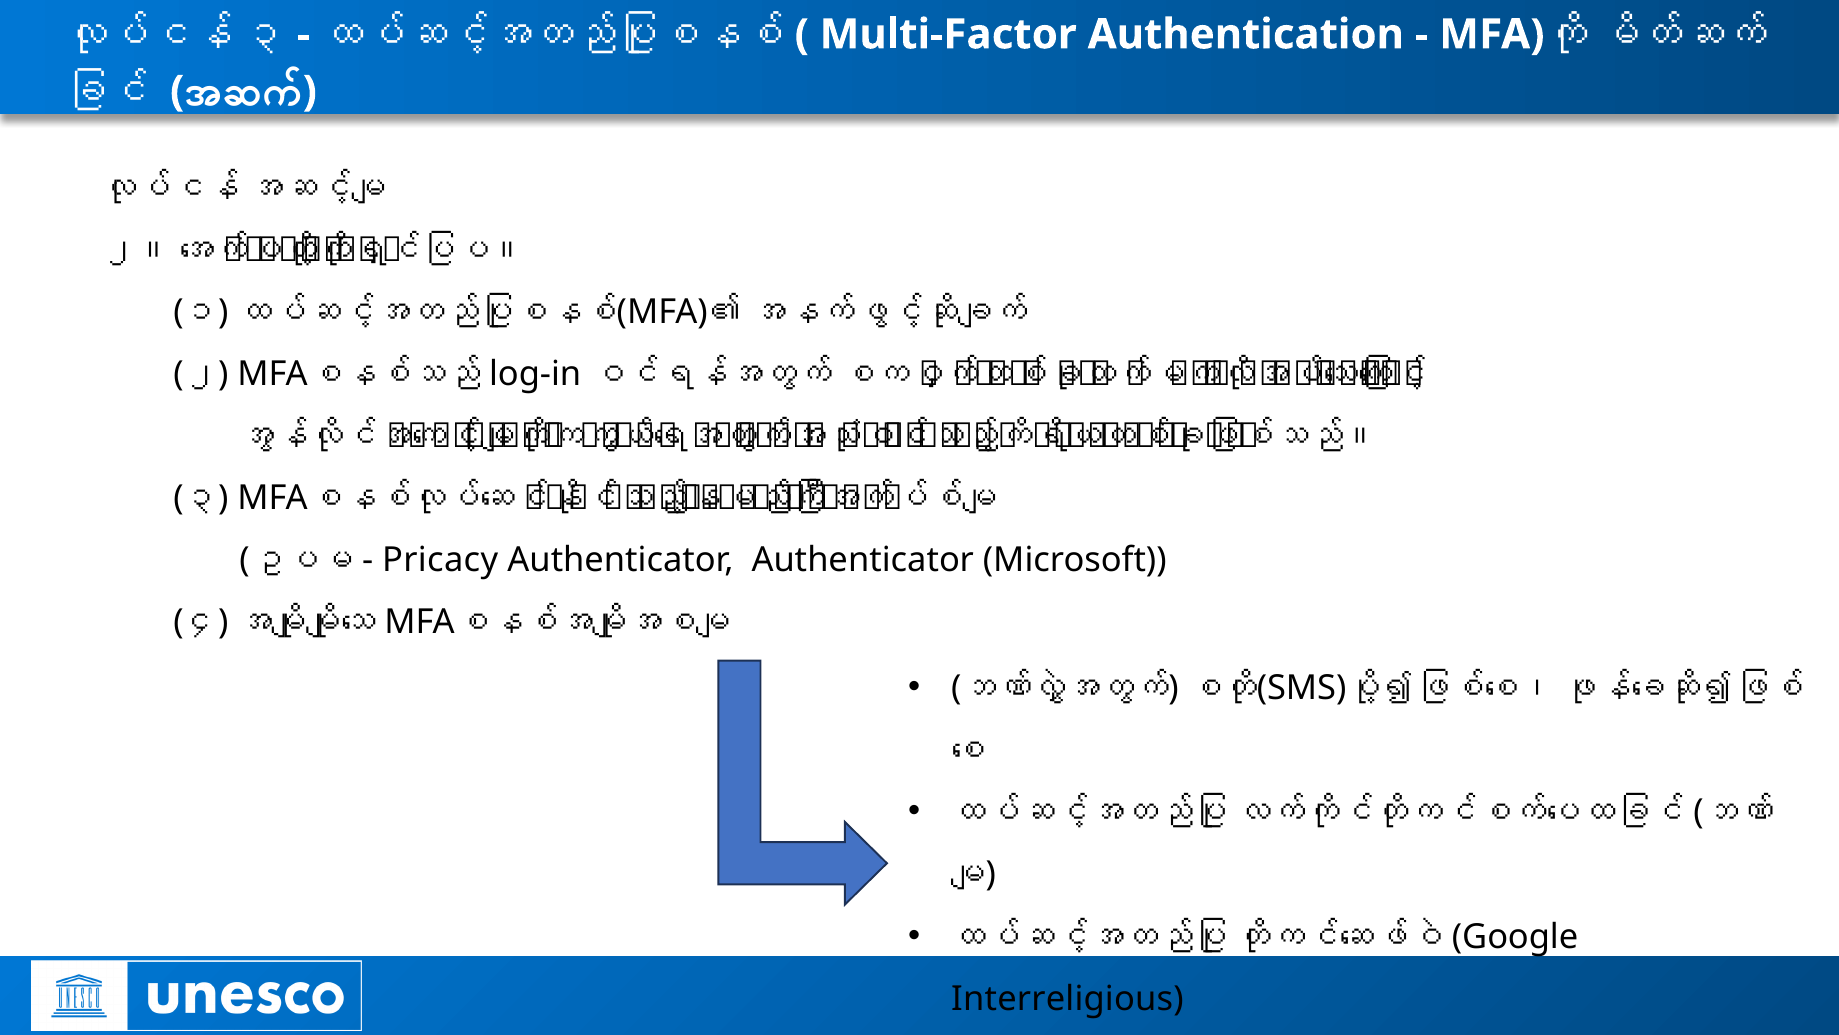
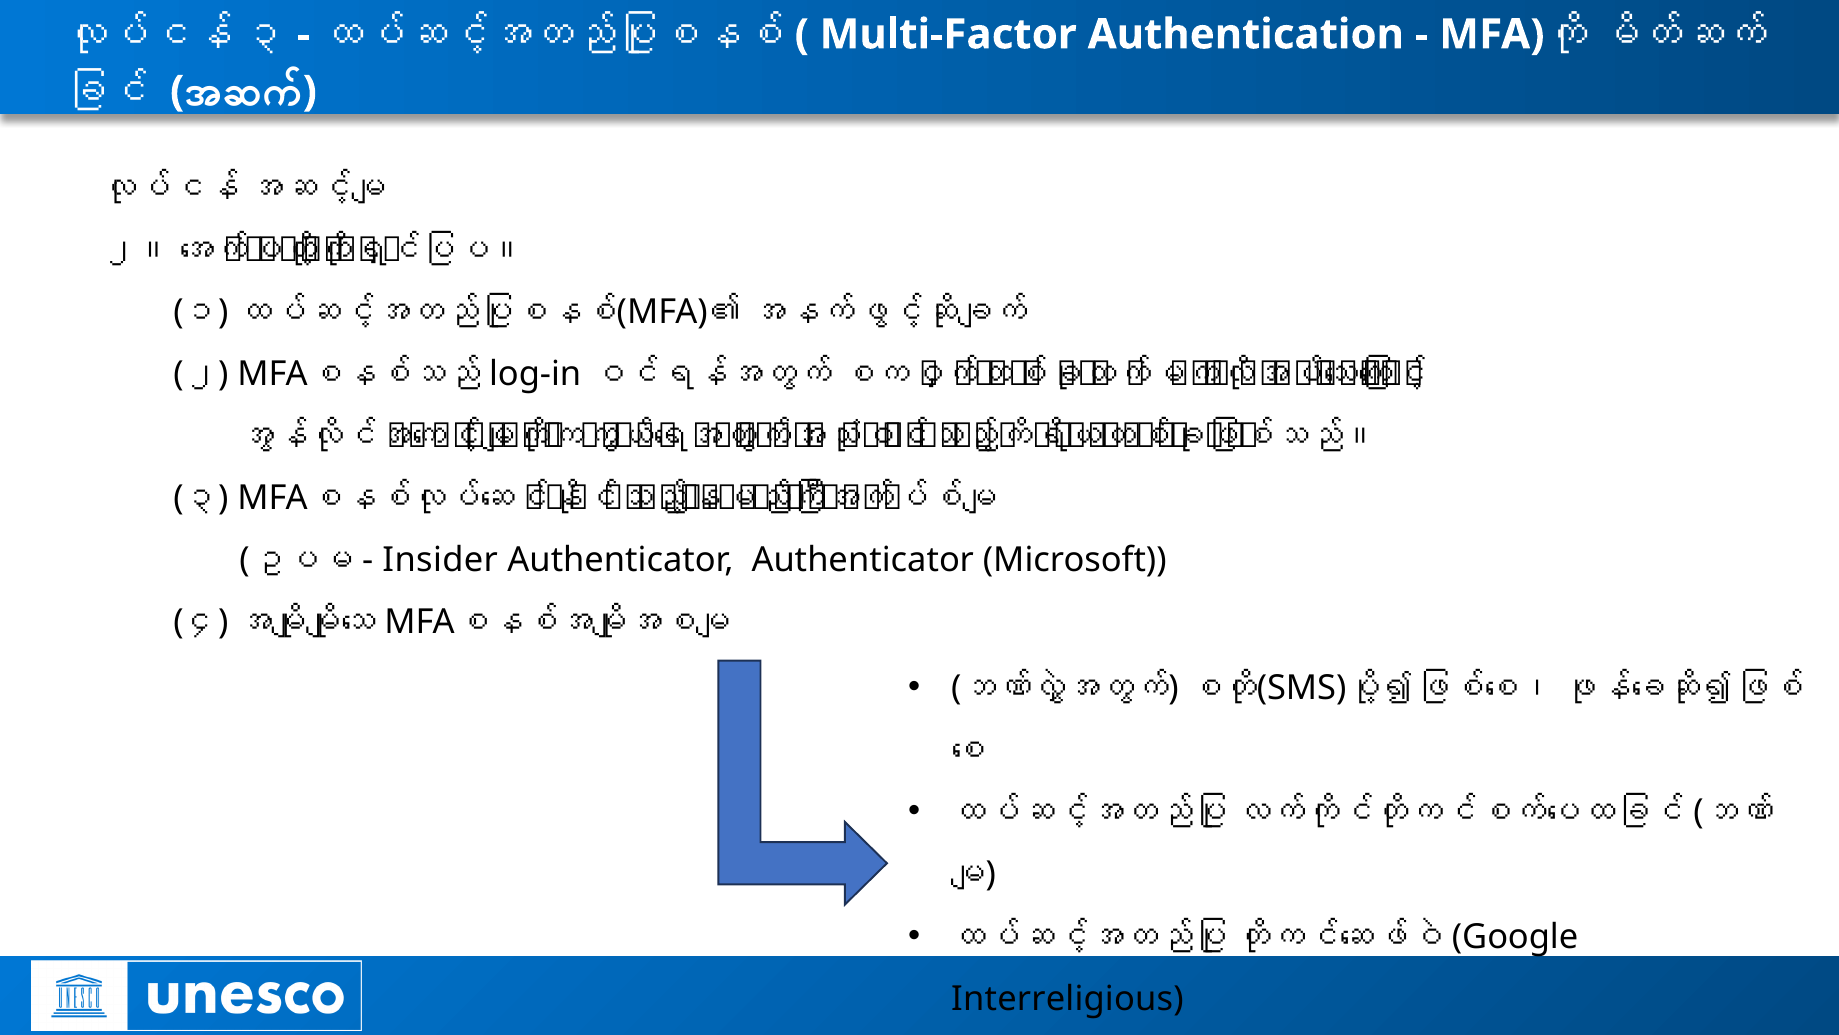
Pricacy: Pricacy -> Insider (440, 560)
